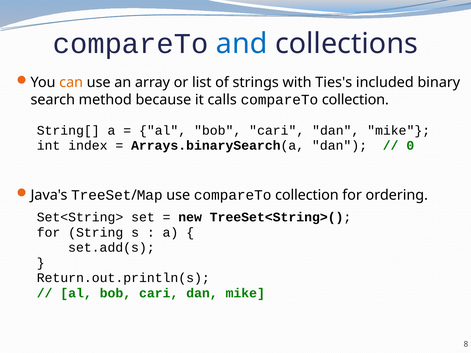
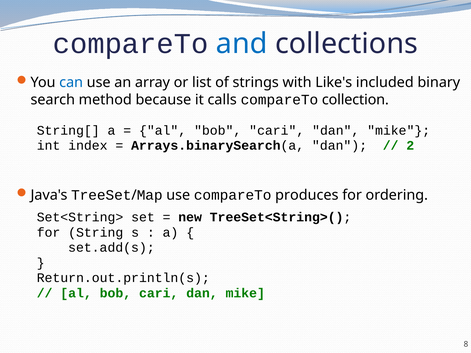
can colour: orange -> blue (71, 83)
Ties's: Ties's -> Like's (334, 83)
0: 0 -> 2 (410, 146)
use compareTo collection: collection -> produces (307, 195)
